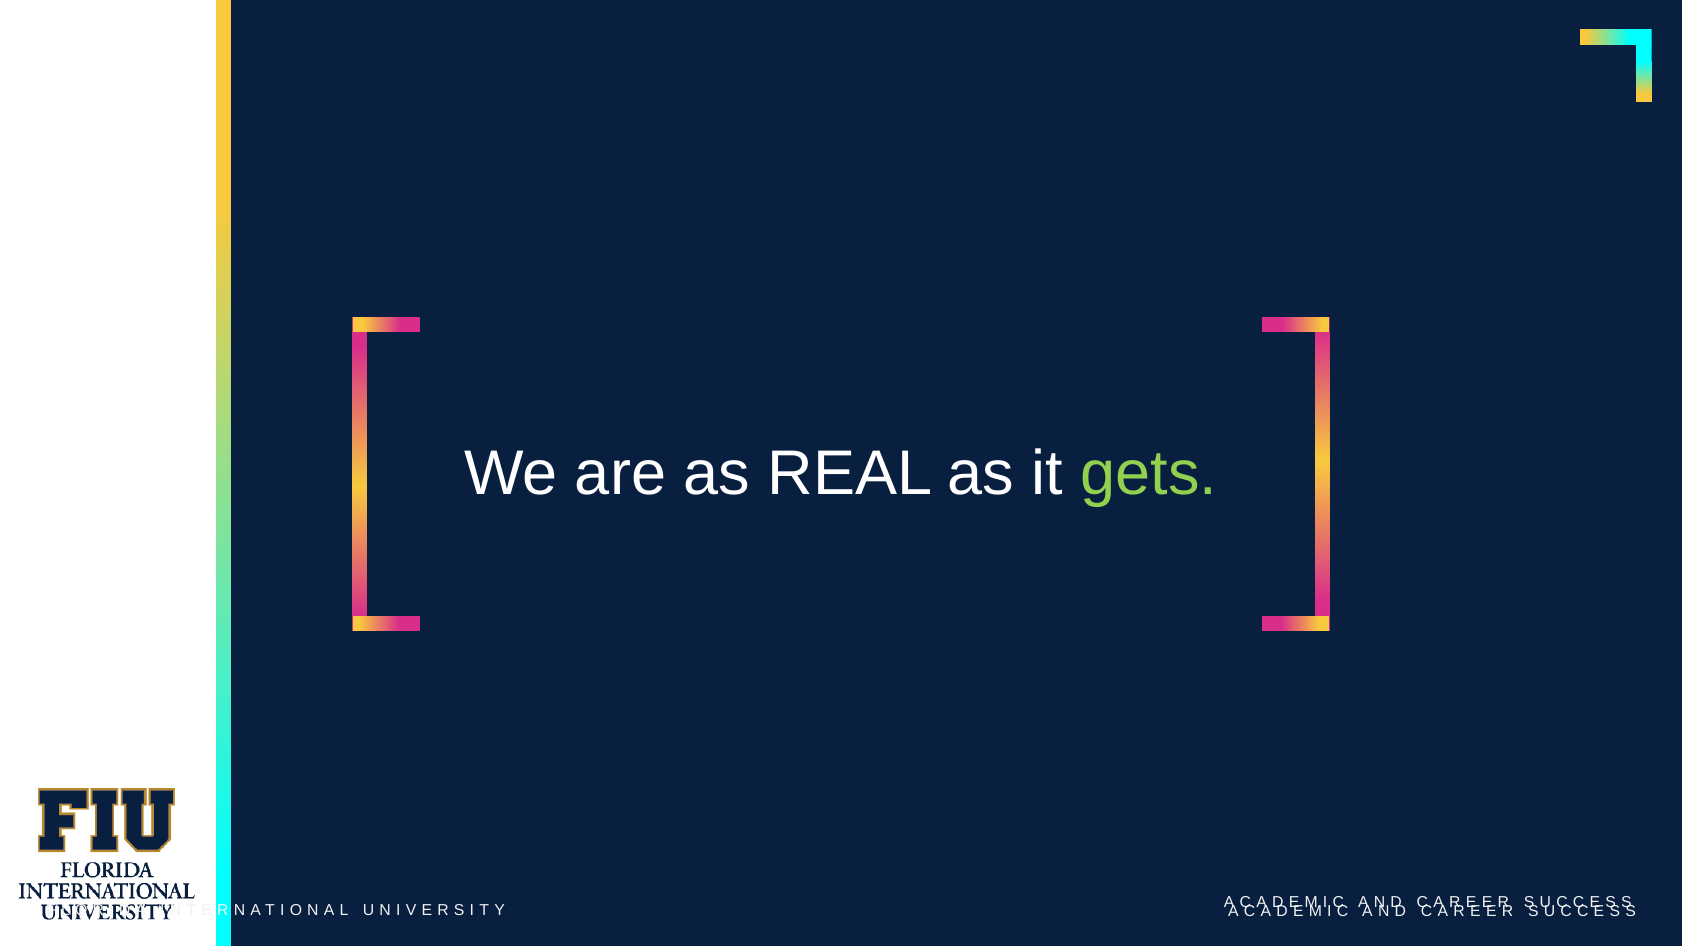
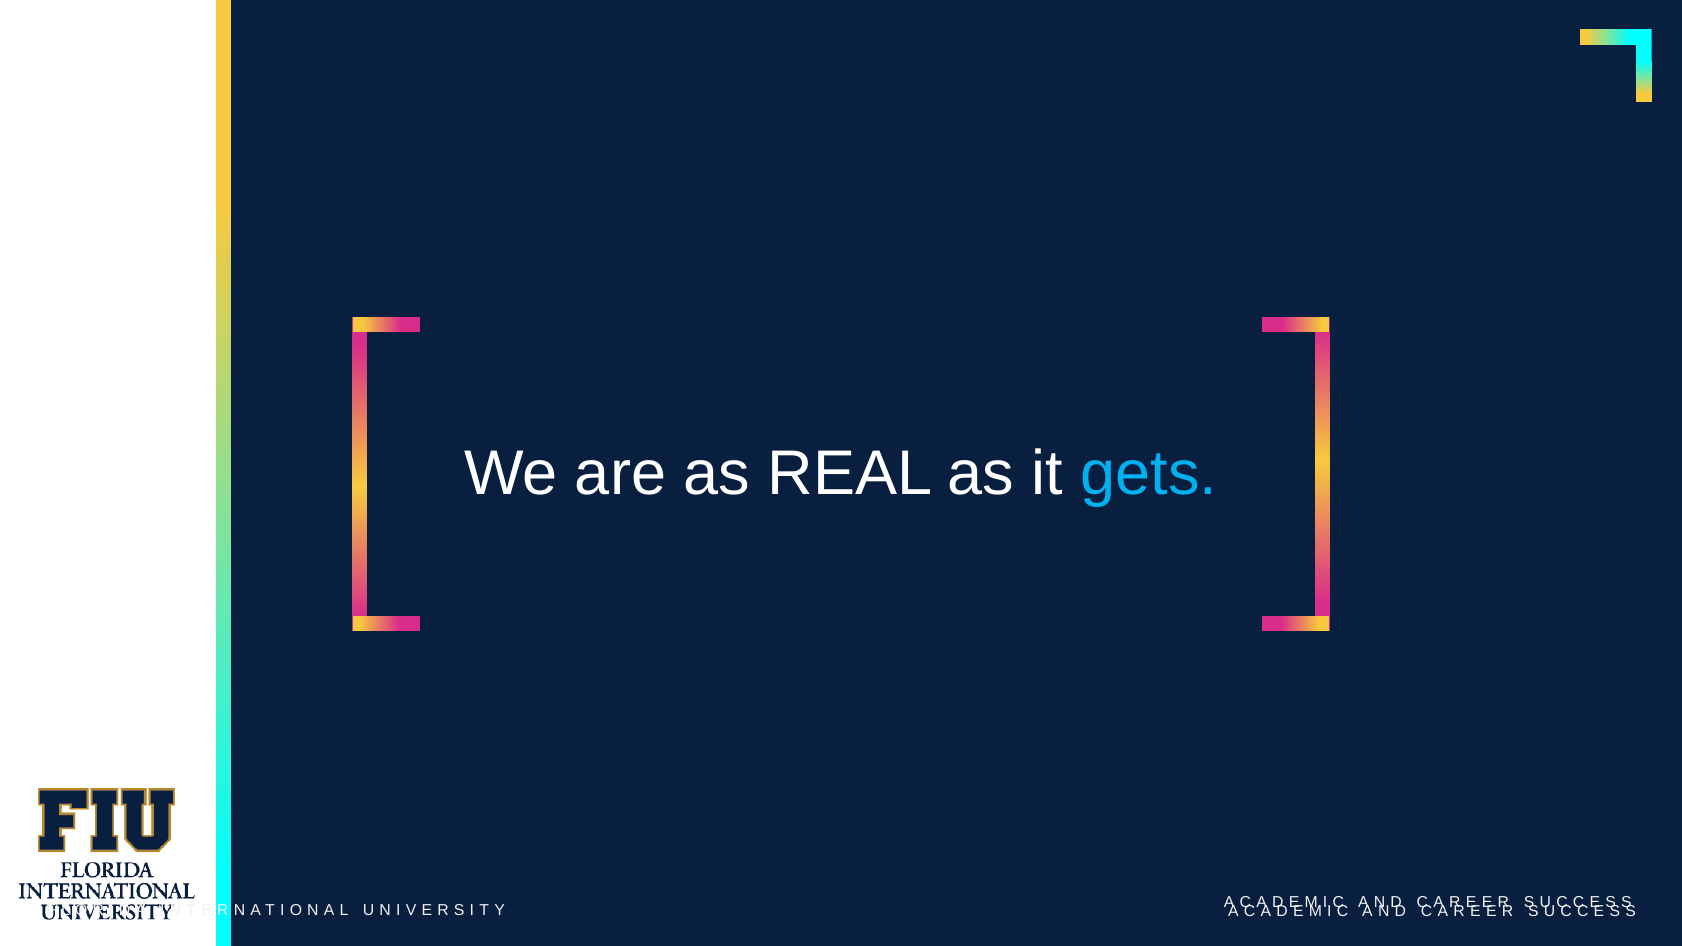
gets colour: light green -> light blue (1149, 473)
